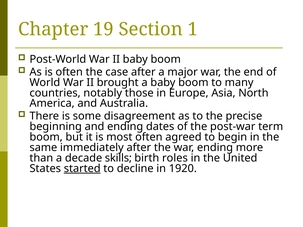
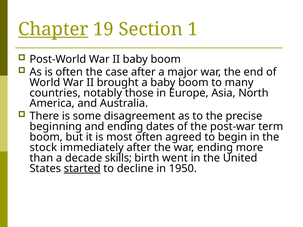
Chapter underline: none -> present (53, 29)
same: same -> stock (43, 148)
roles: roles -> went (175, 158)
1920: 1920 -> 1950 (183, 169)
